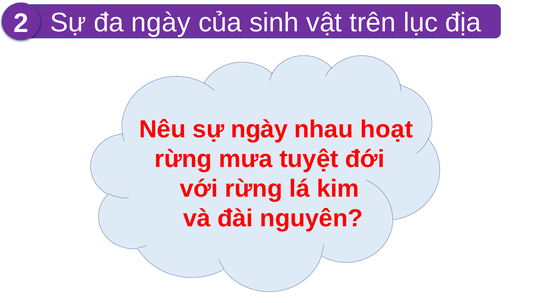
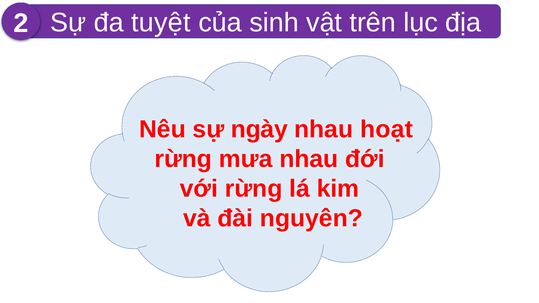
đa ngày: ngày -> tuyệt (161, 23)
mưa tuyệt: tuyệt -> nhau (309, 159)
